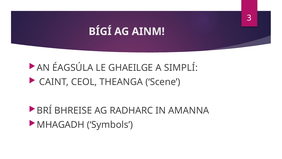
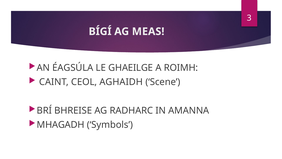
AINM: AINM -> MEAS (148, 31)
SIMPLÍ: SIMPLÍ -> ROIMH (181, 68)
THEANGA: THEANGA -> AGHAIDH (121, 82)
